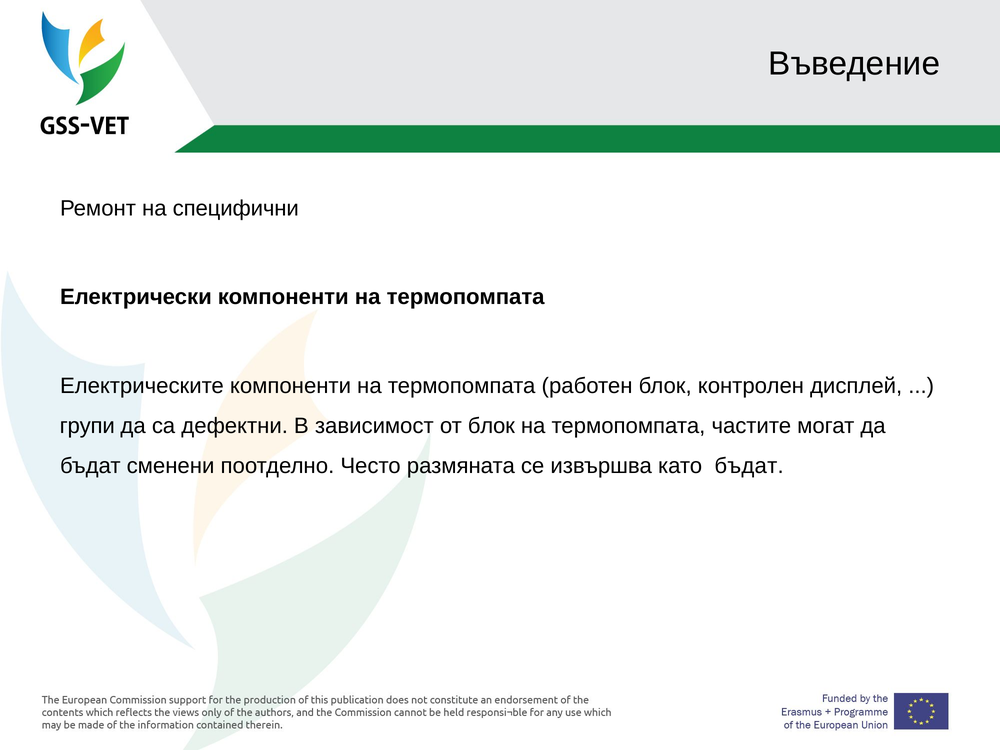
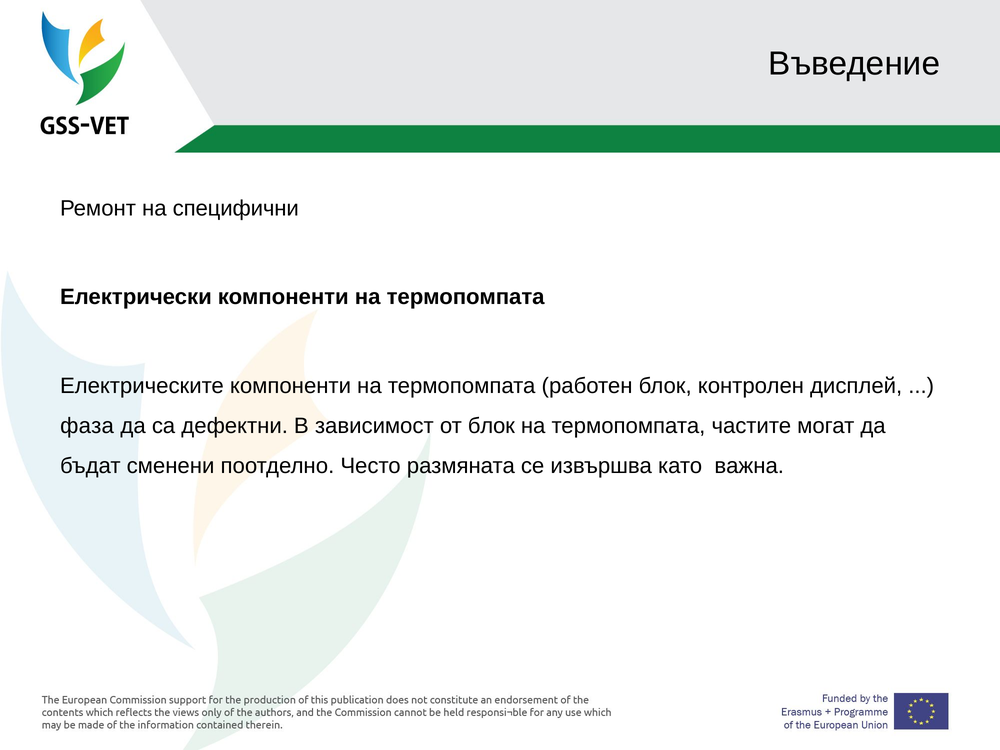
групи: групи -> фаза (87, 426)
като бъдат: бъдат -> важна (749, 466)
